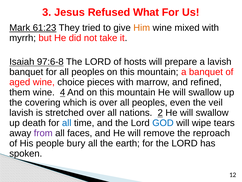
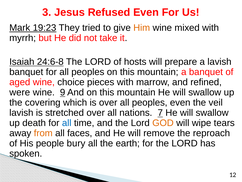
Refused What: What -> Even (146, 12)
61:23: 61:23 -> 19:23 (45, 28)
97:6-8: 97:6-8 -> 24:6-8 (50, 62)
them: them -> were (20, 92)
4: 4 -> 9 (63, 92)
2: 2 -> 7 (160, 113)
GOD colour: blue -> orange (163, 123)
from colour: purple -> orange (43, 133)
